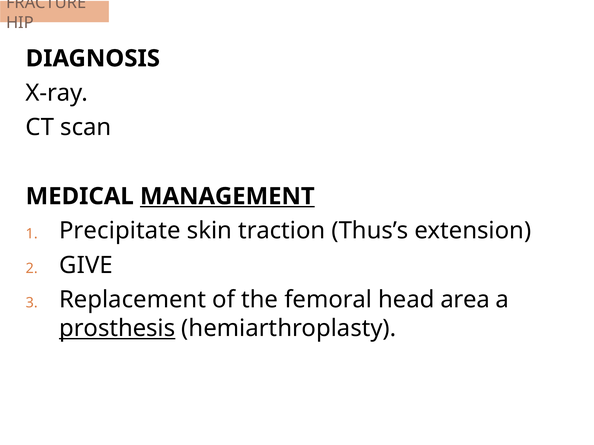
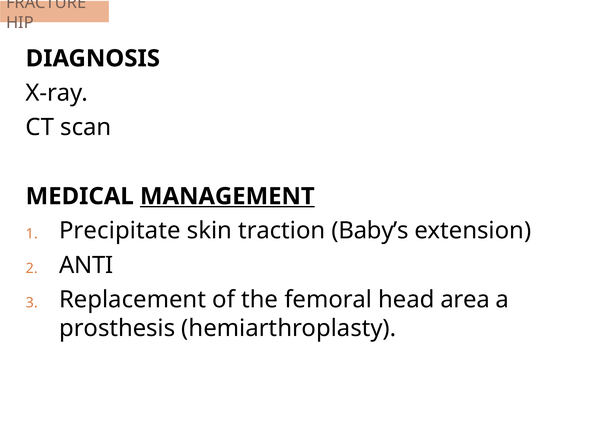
Thus’s: Thus’s -> Baby’s (370, 231)
GIVE: GIVE -> ANTI (86, 266)
prosthesis underline: present -> none (117, 329)
